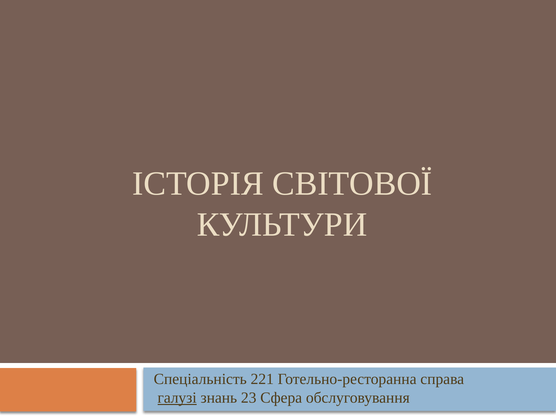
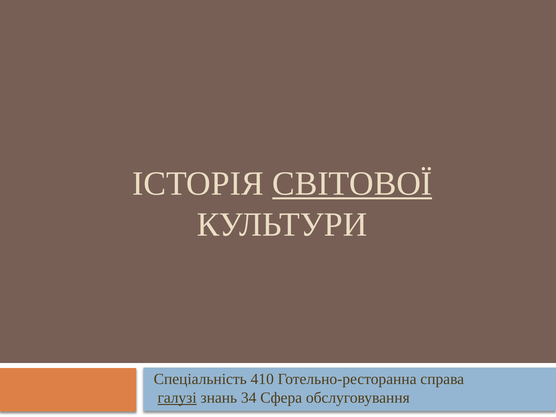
СВІТОВОЇ underline: none -> present (352, 184)
221: 221 -> 410 (262, 379)
23: 23 -> 34 (249, 398)
